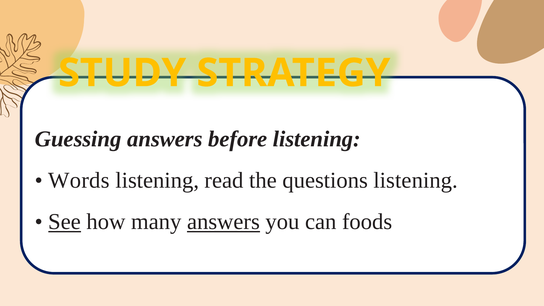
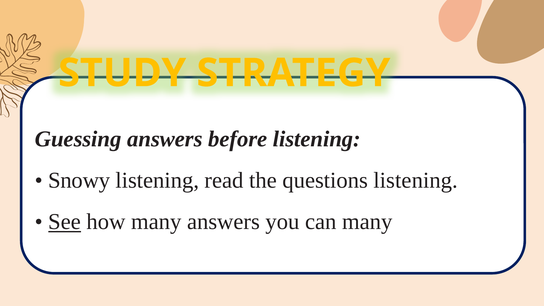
Words: Words -> Snowy (79, 180)
answers underline: present -> none (223, 222)
can foods: foods -> many (367, 222)
